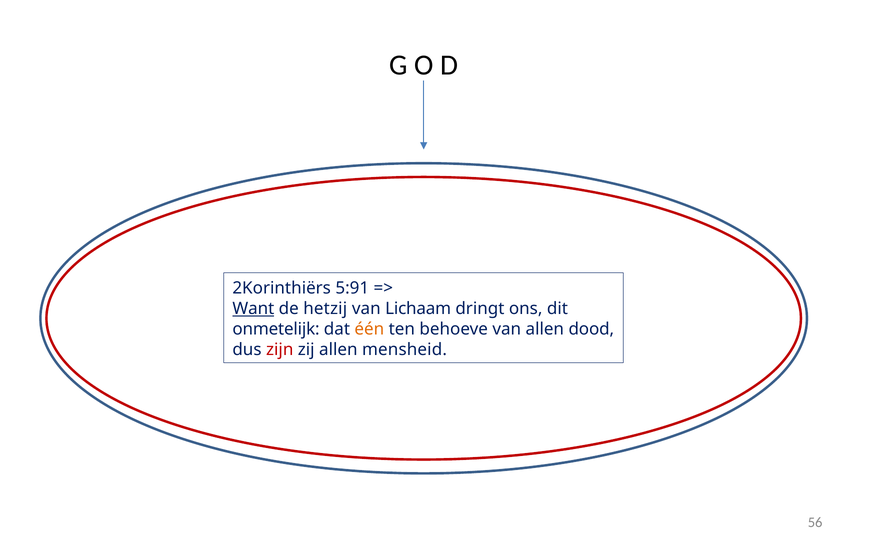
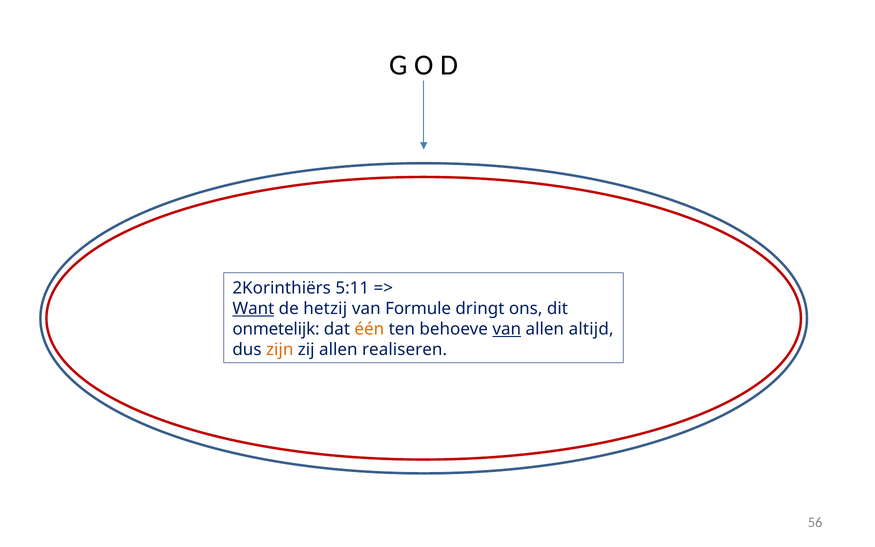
5:91: 5:91 -> 5:11 (352, 288)
Lichaam: Lichaam -> Formule (418, 309)
van underline: none -> present (507, 329)
dood: dood -> altijd (591, 329)
zijn colour: red -> orange (280, 350)
mensheid: mensheid -> realiseren (405, 350)
